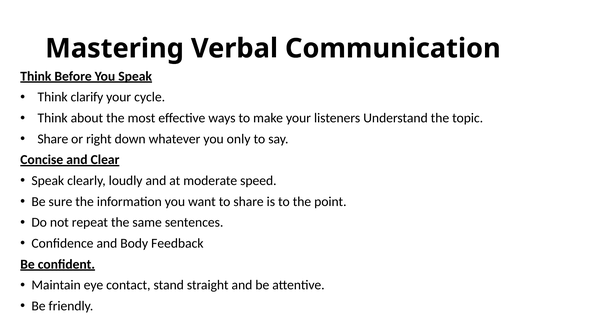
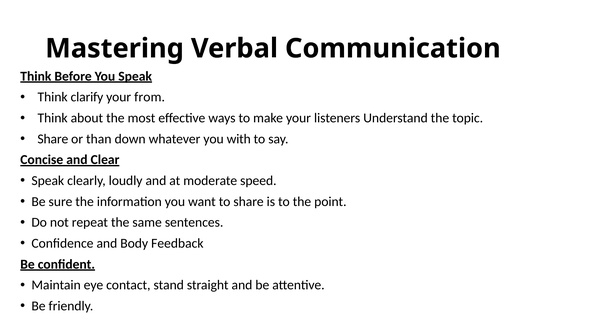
cycle: cycle -> from (150, 97)
right: right -> than (99, 139)
only: only -> with (239, 139)
